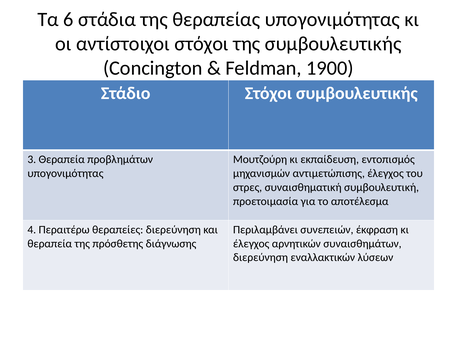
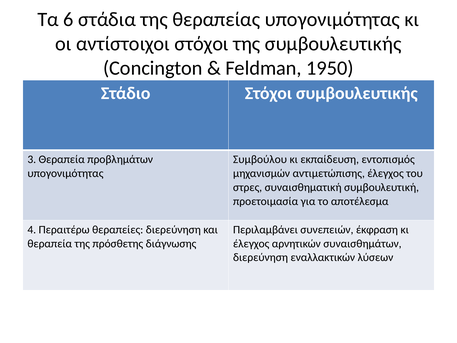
1900: 1900 -> 1950 (330, 68)
Μουτζούρη: Μουτζούρη -> Συμβούλου (260, 159)
